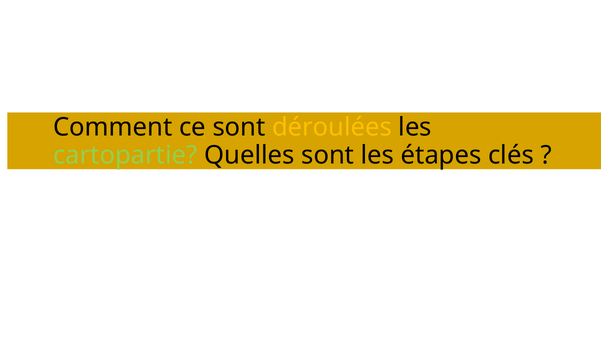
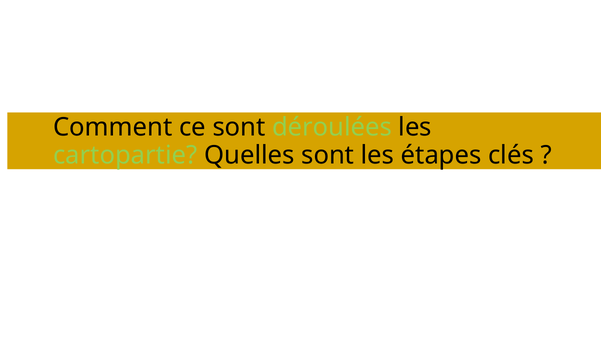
déroulées colour: yellow -> light green (332, 127)
